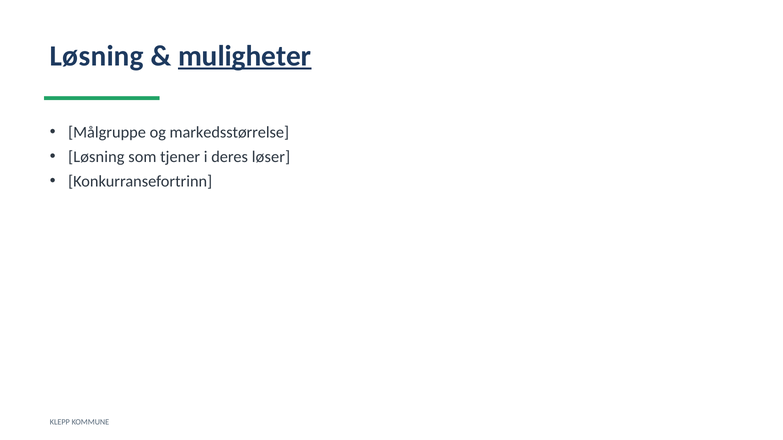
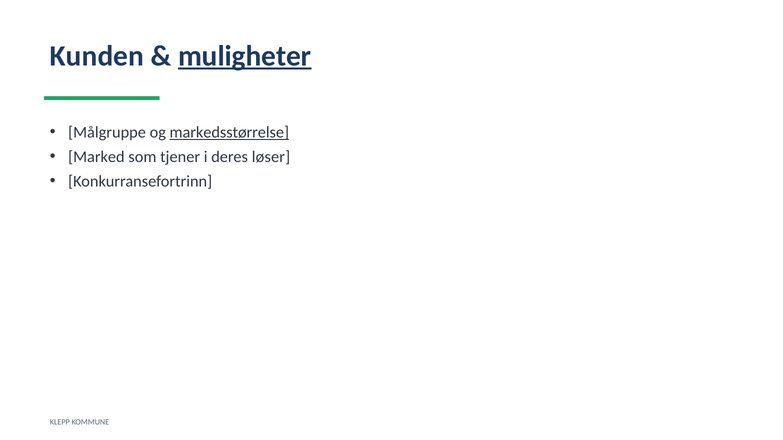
Løsning: Løsning -> Kunden (97, 56)
markedsstørrelse underline: none -> present (229, 133)
Løsning: Løsning -> Marked (96, 157)
